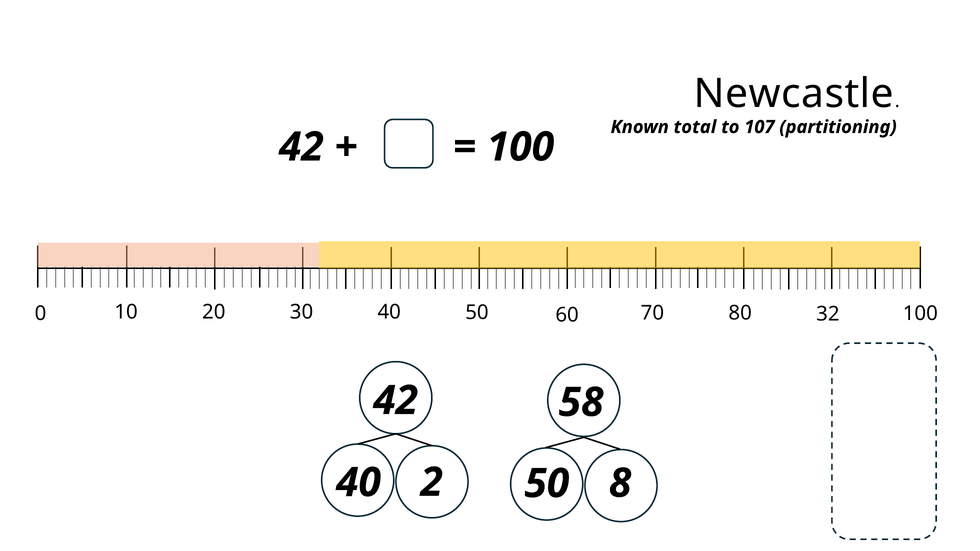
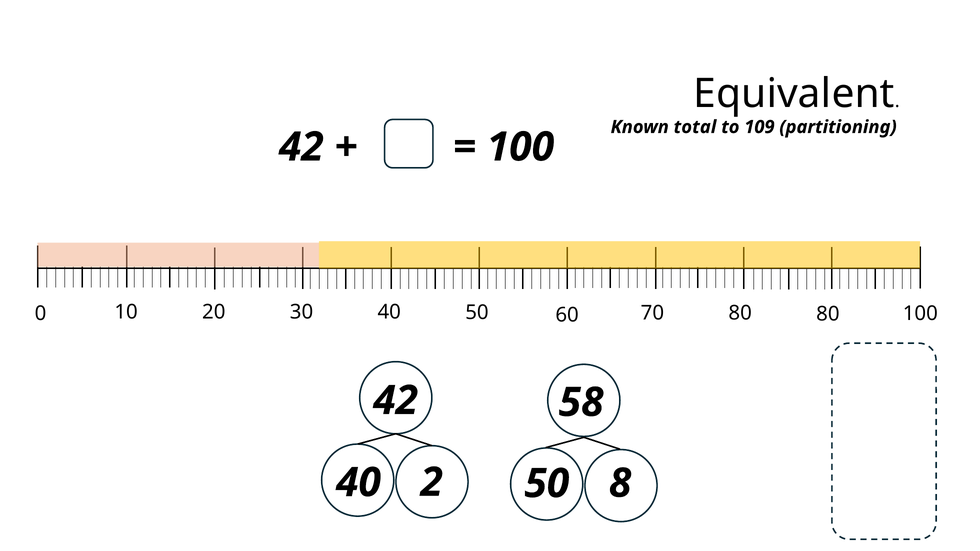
Newcastle: Newcastle -> Equivalent (794, 94)
107: 107 -> 109 (759, 127)
80 32: 32 -> 80 (828, 314)
